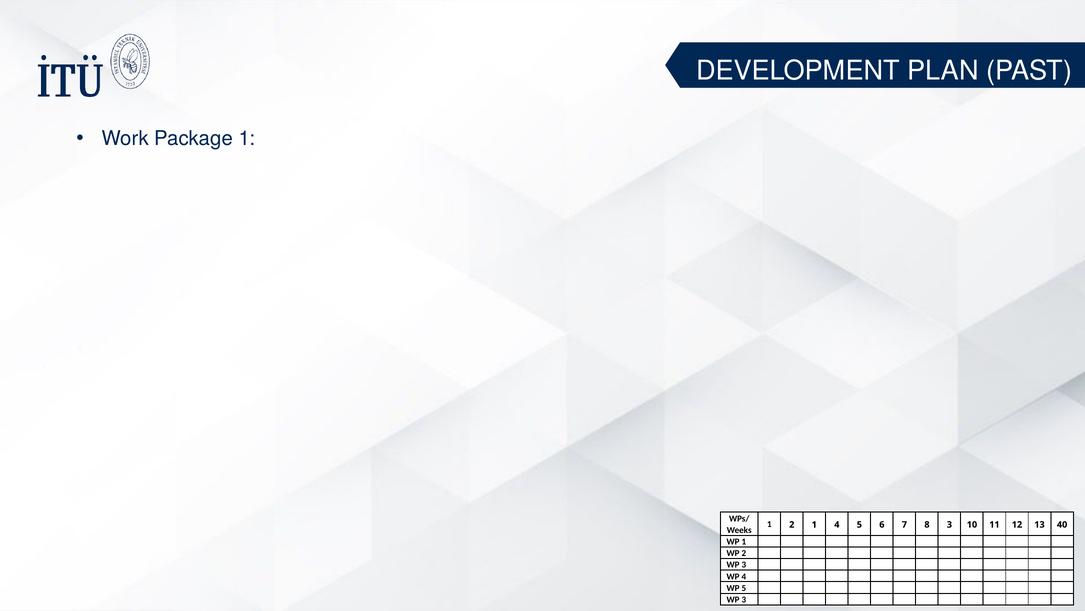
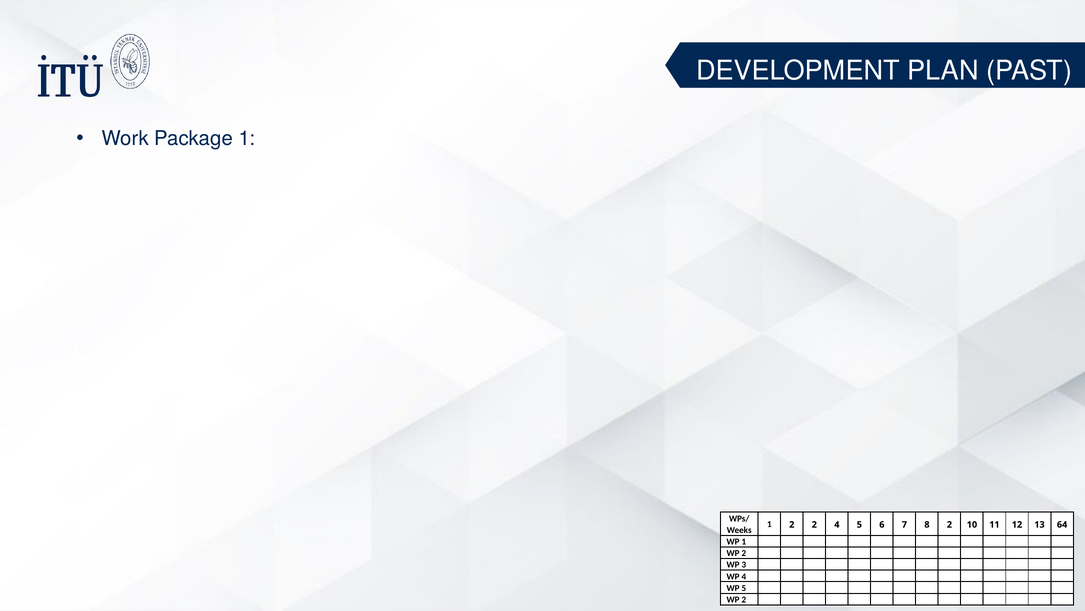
2 1: 1 -> 2 (814, 524)
8 3: 3 -> 2 (949, 524)
40: 40 -> 64 (1062, 524)
3: 3 -> 2 (744, 599)
